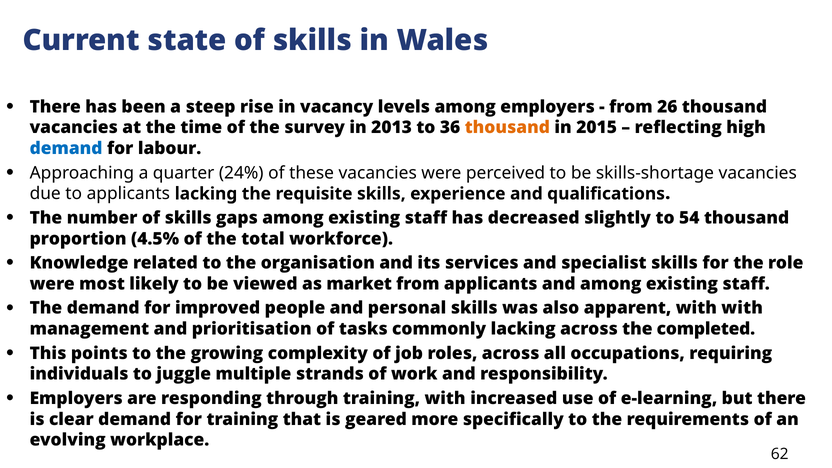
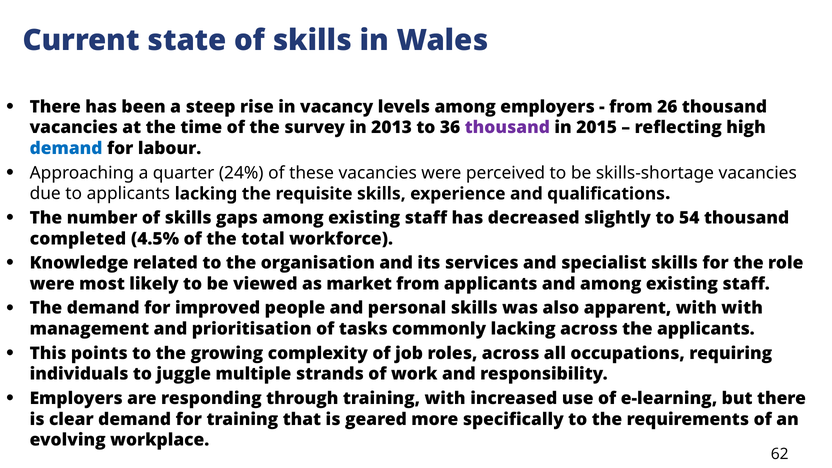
thousand colour: orange -> purple (507, 128)
proportion: proportion -> completed (78, 239)
the completed: completed -> applicants (706, 329)
